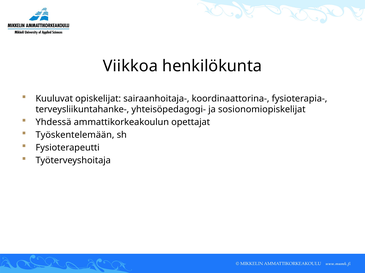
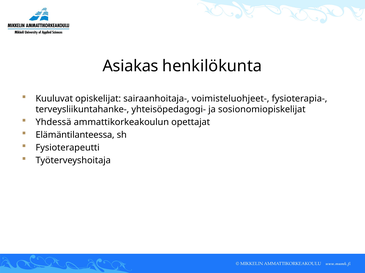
Viikkoa: Viikkoa -> Asiakas (131, 66)
koordinaattorina-: koordinaattorina- -> voimisteluohjeet- (231, 99)
Työskentelemään: Työskentelemään -> Elämäntilanteessa (75, 135)
